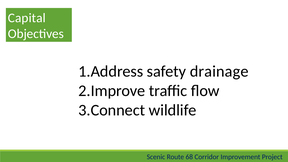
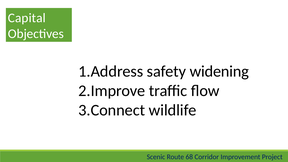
drainage: drainage -> widening (219, 71)
